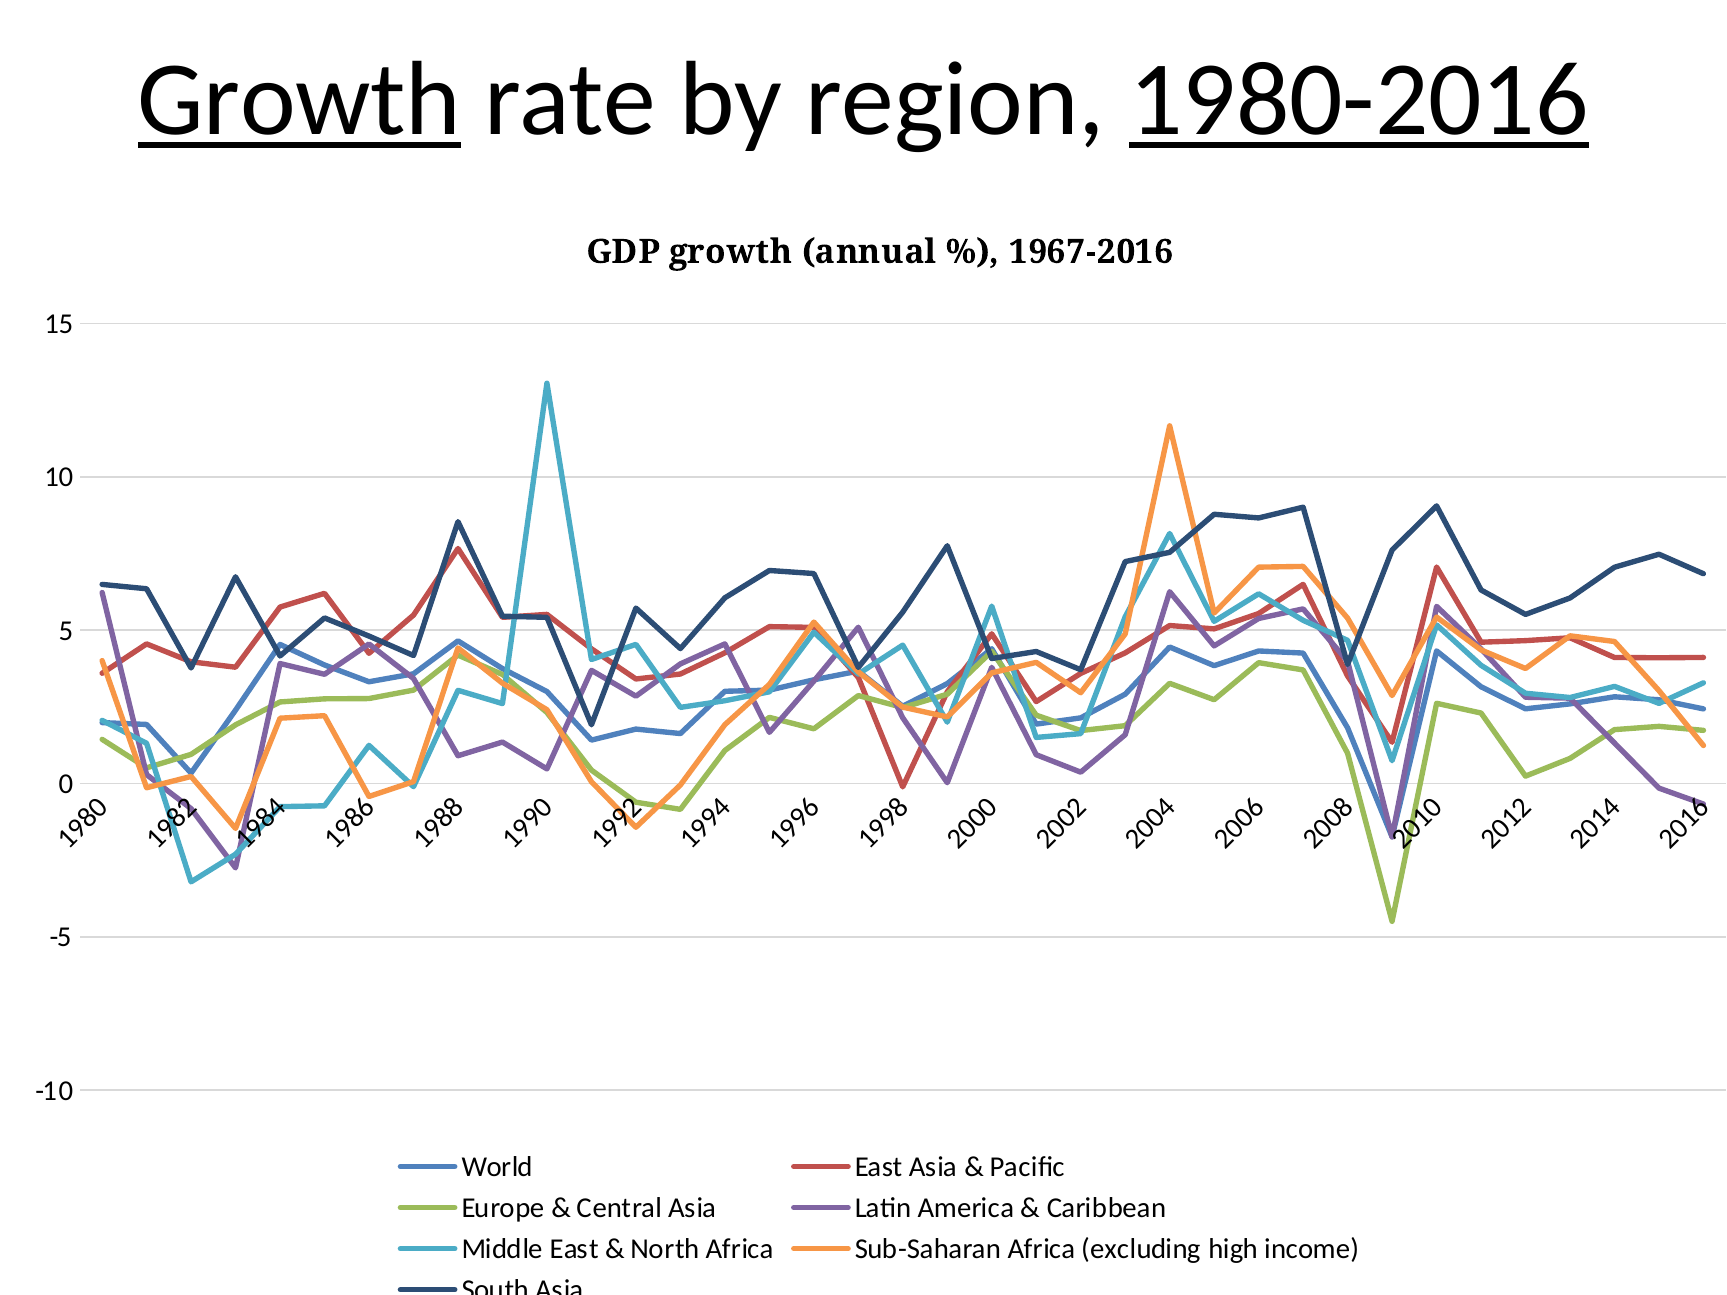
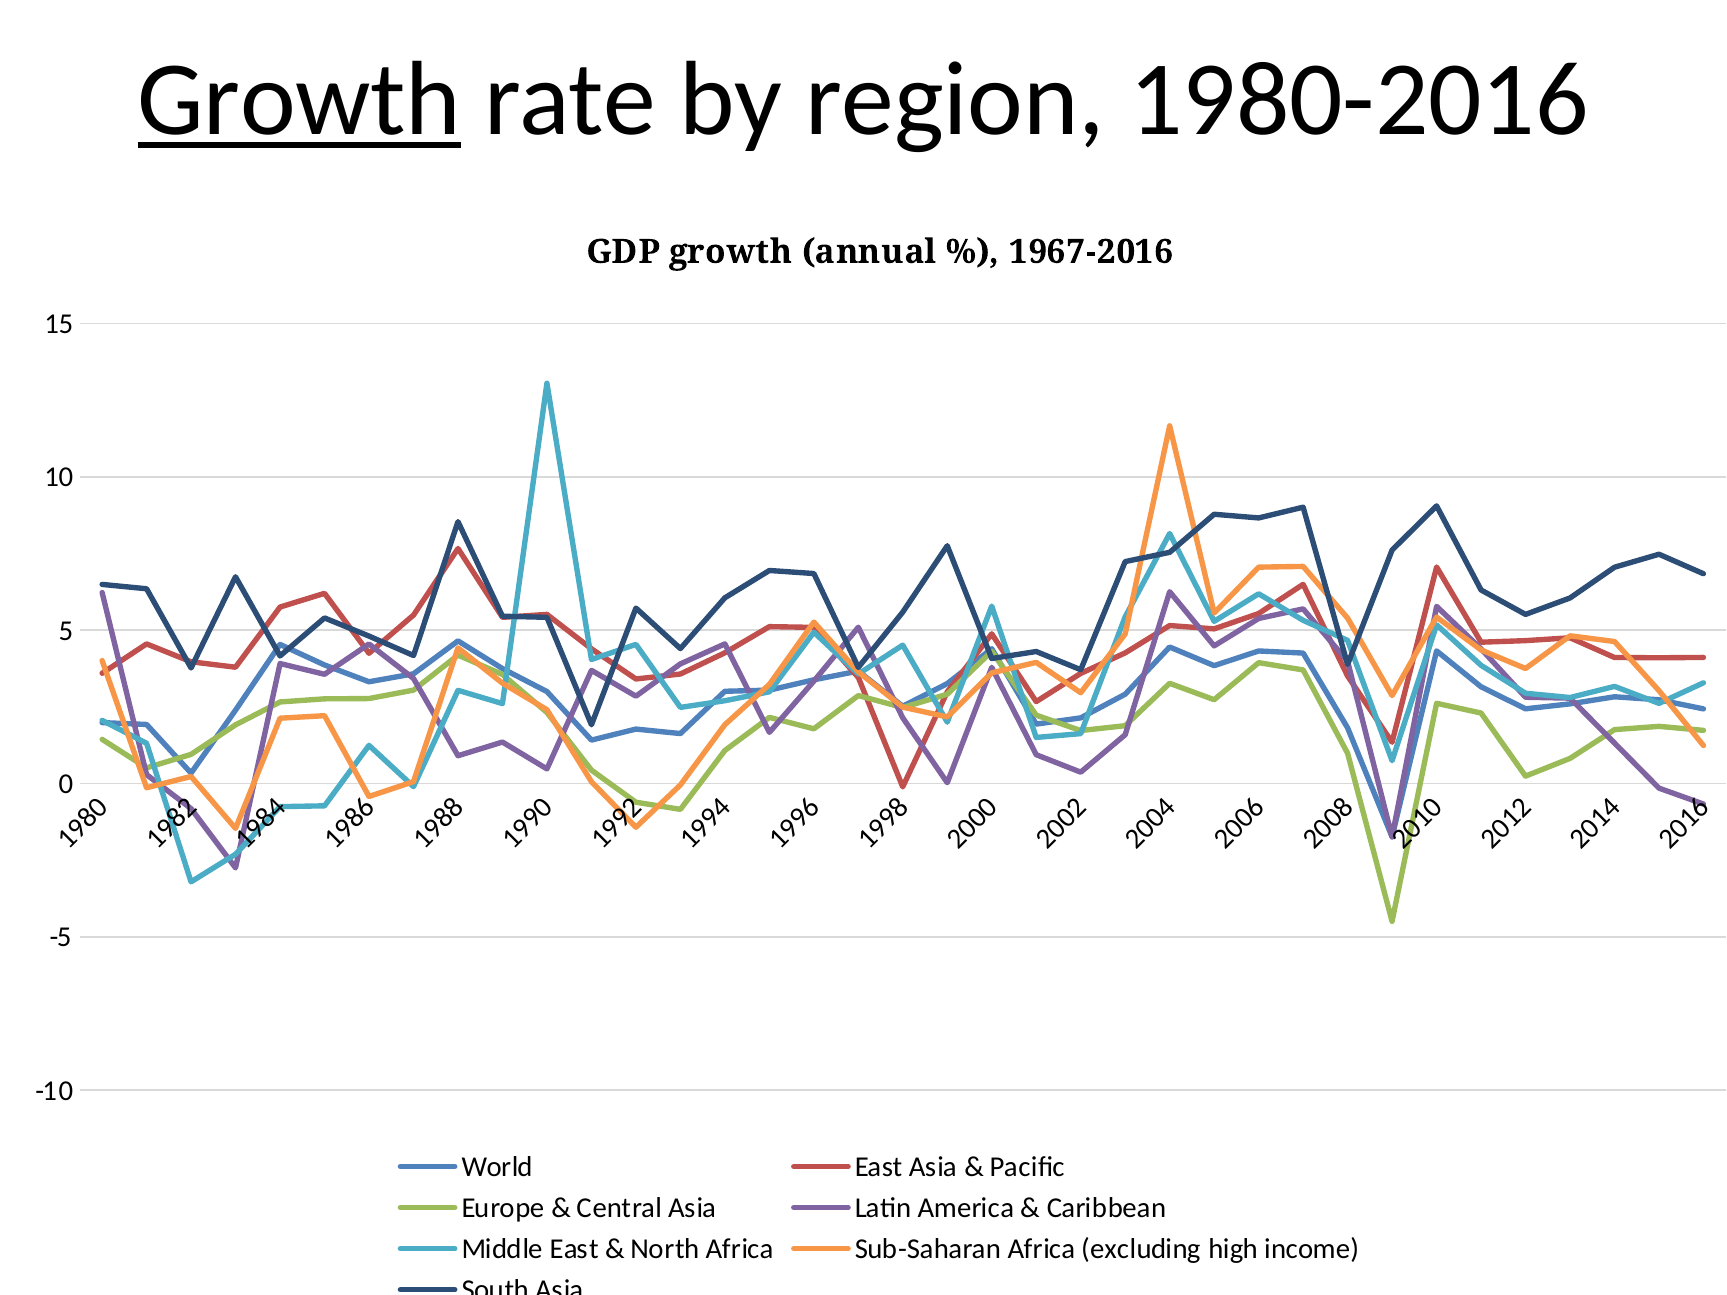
1980-2016 underline: present -> none (1359, 100)
